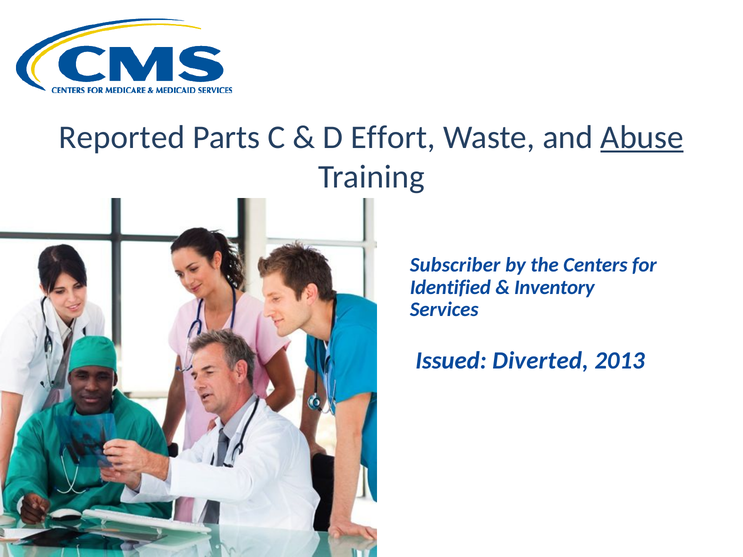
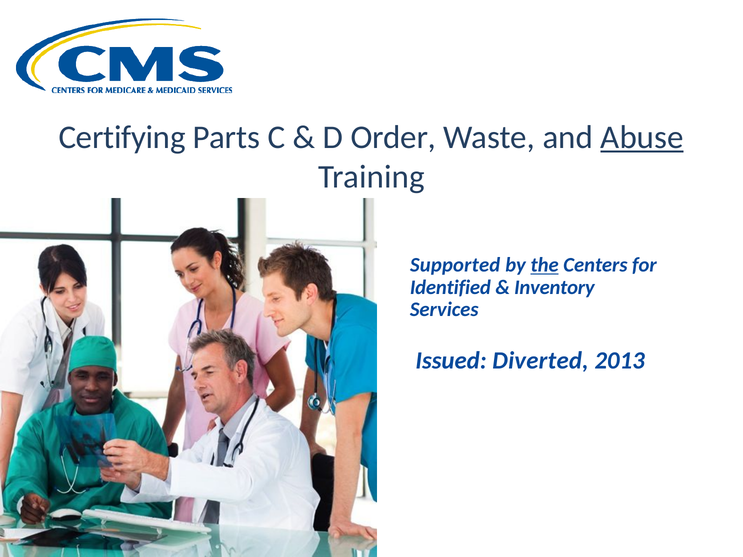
Reported: Reported -> Certifying (122, 137)
Effort: Effort -> Order (393, 137)
Subscriber: Subscriber -> Supported (455, 265)
the underline: none -> present (545, 265)
